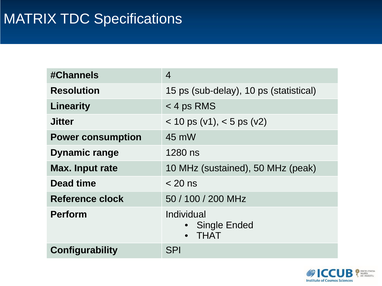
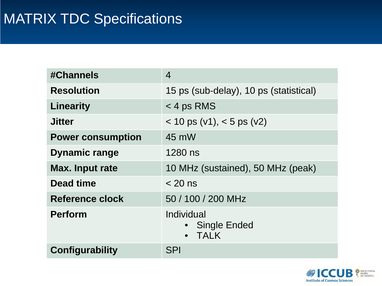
THAT: THAT -> TALK (209, 236)
